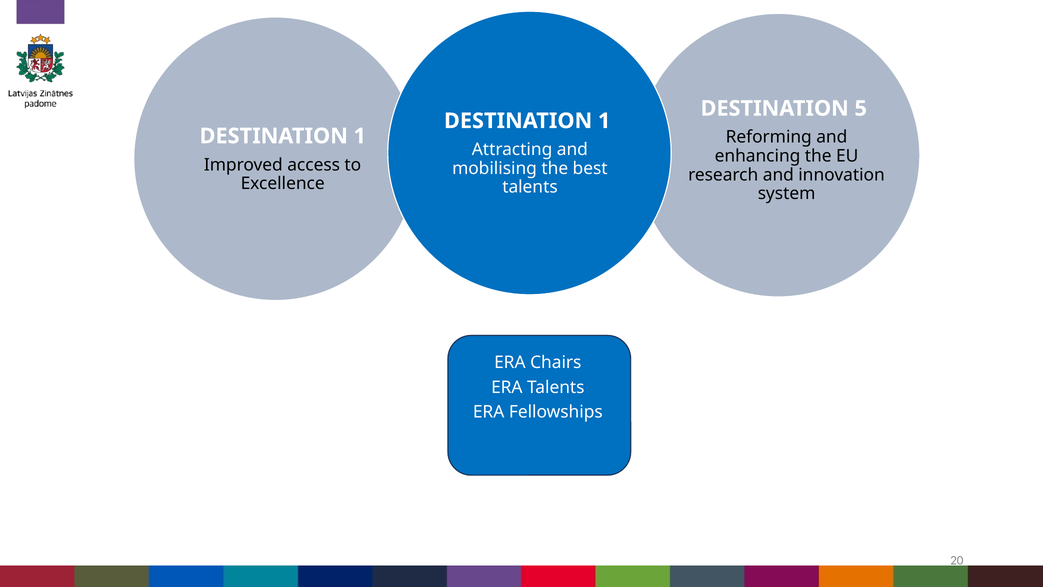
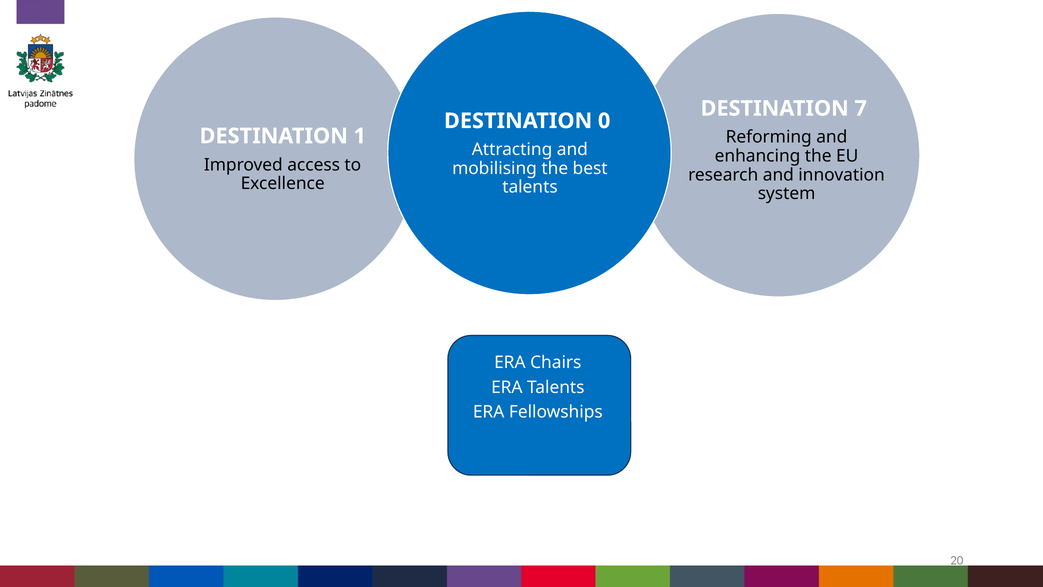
5: 5 -> 7 (861, 108)
1: 1 -> 0 (604, 121)
